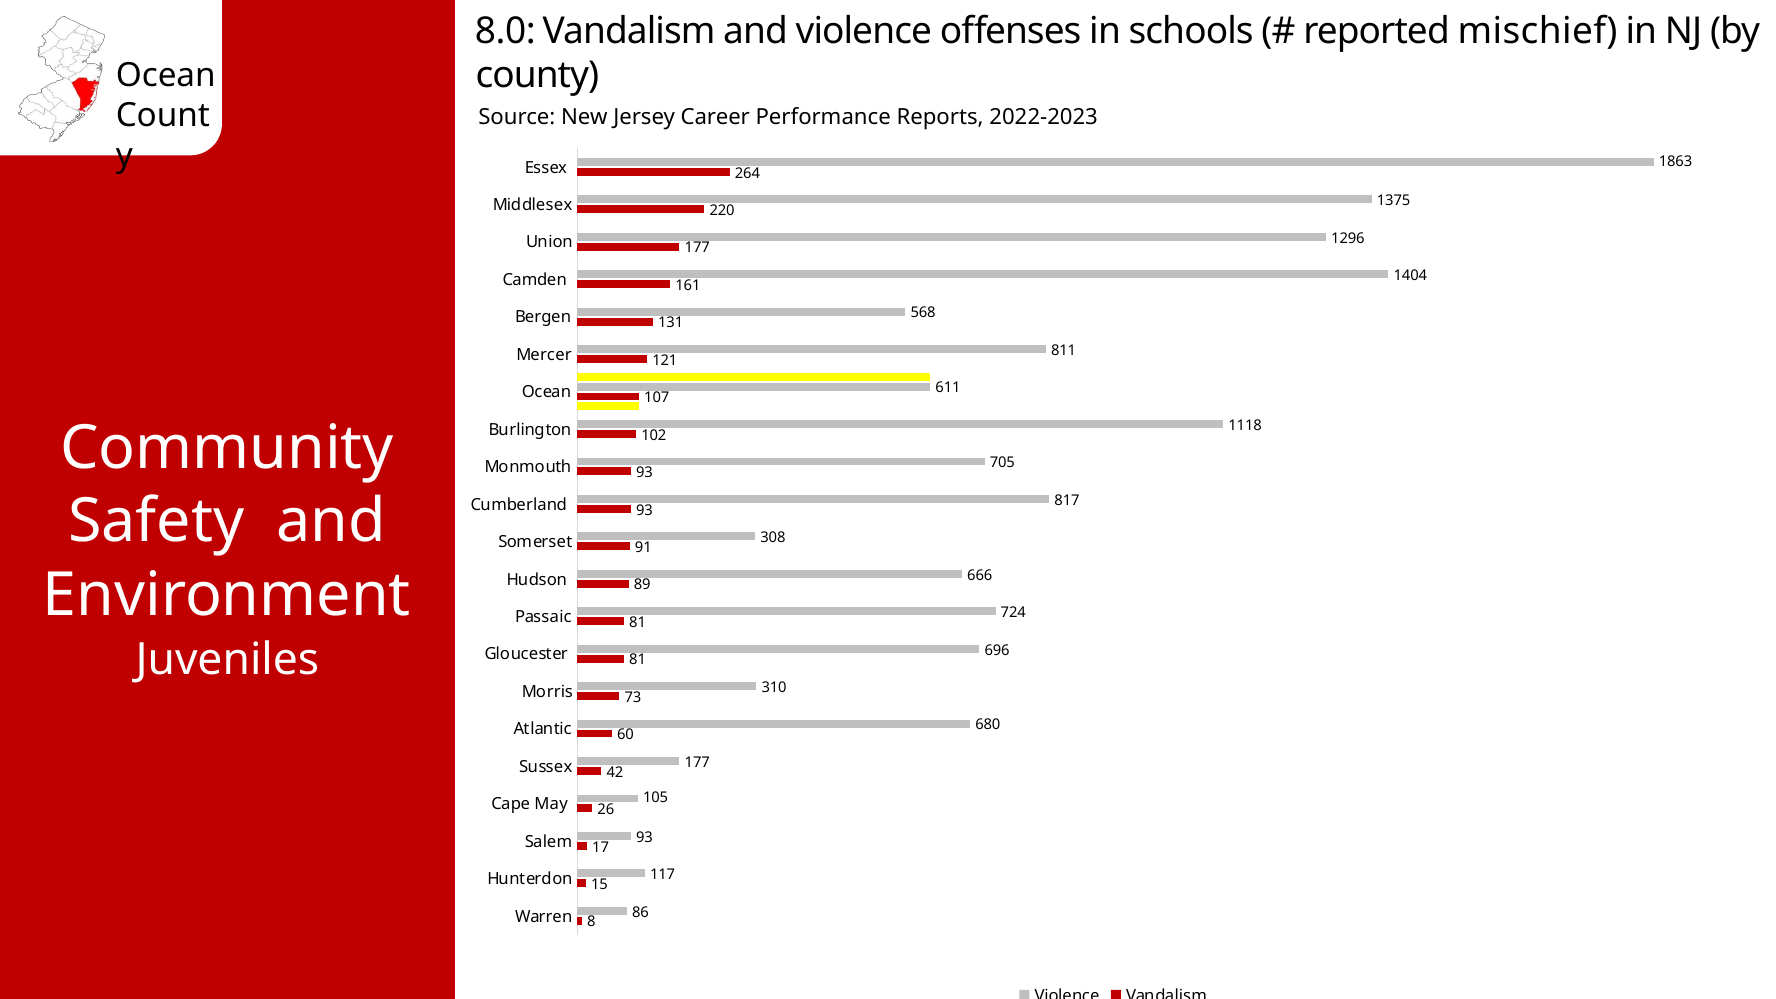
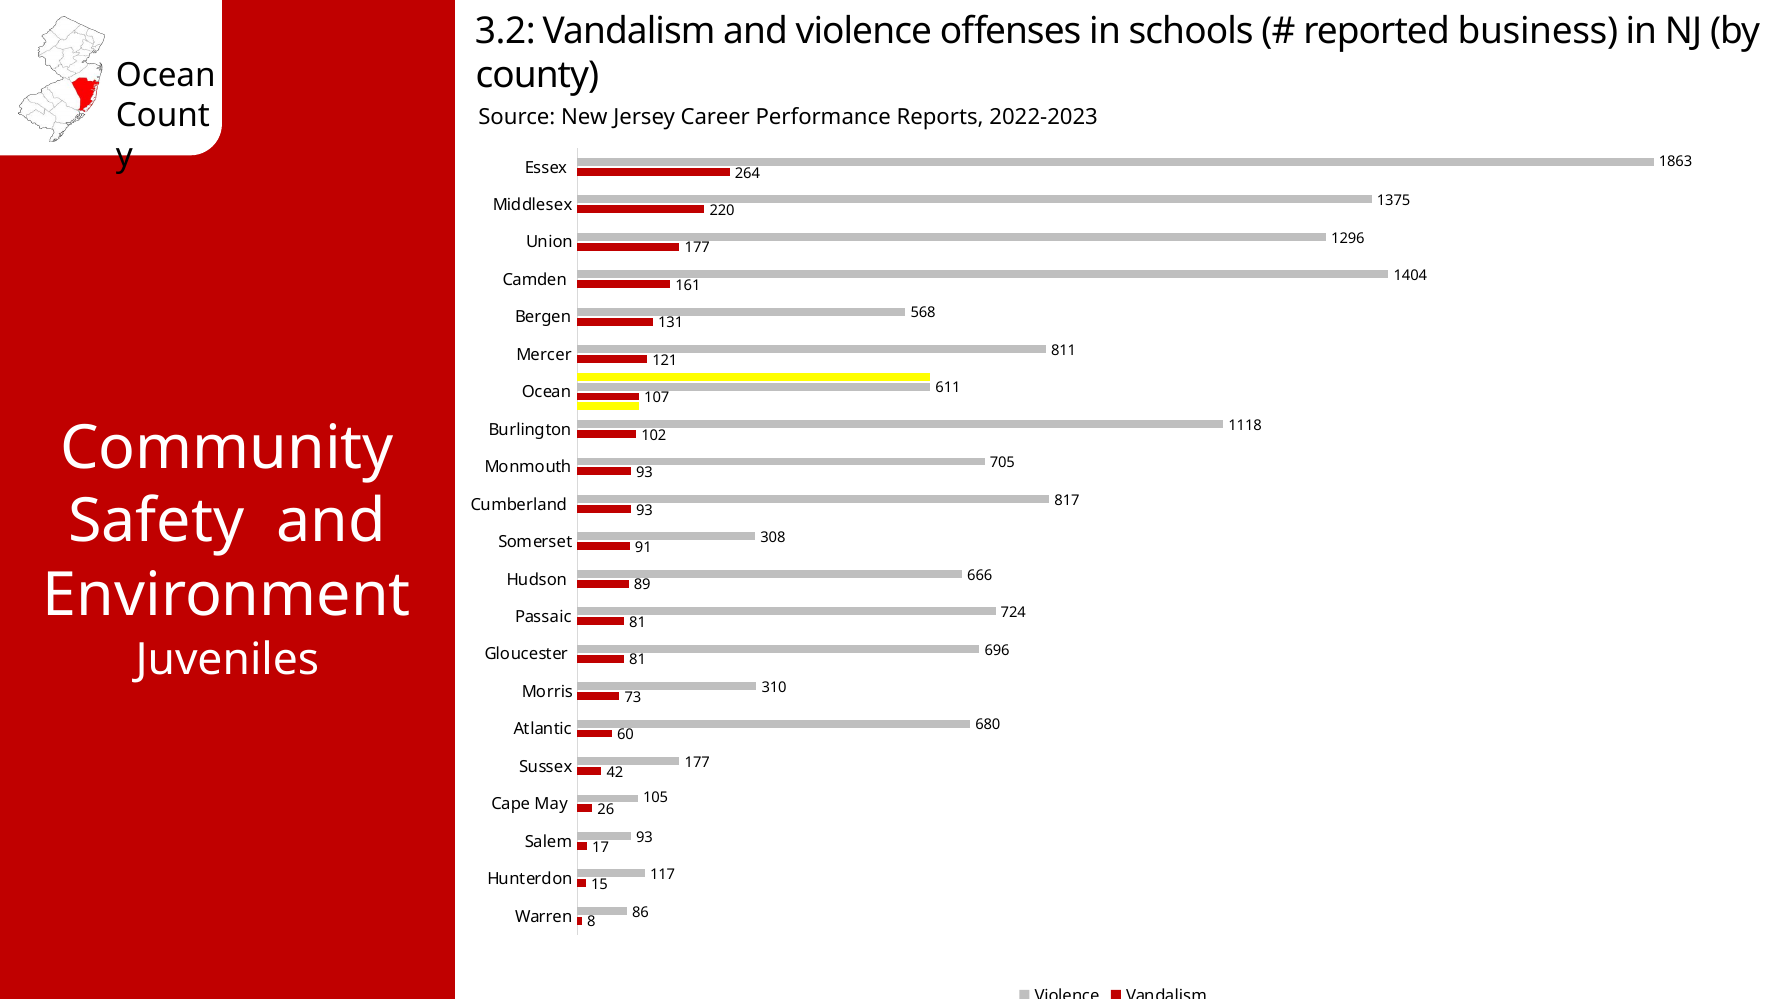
8.0: 8.0 -> 3.2 (505, 31)
mischief: mischief -> business (1538, 31)
